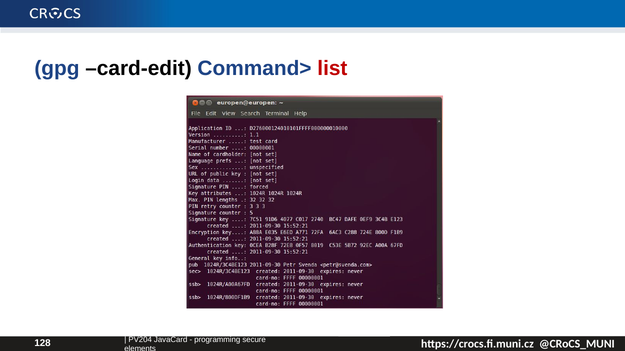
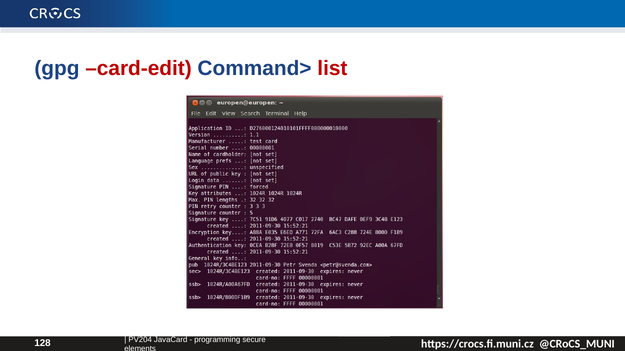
card-edit colour: black -> red (138, 68)
